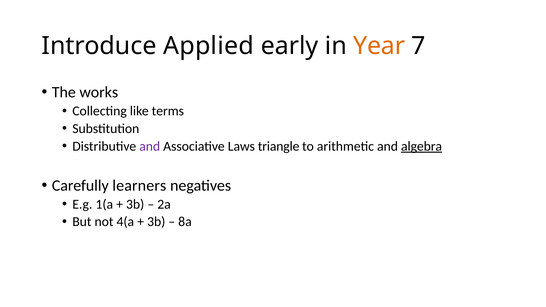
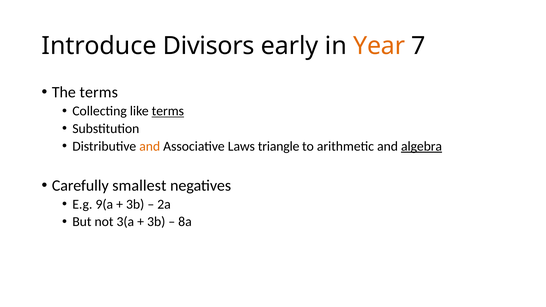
Applied: Applied -> Divisors (209, 46)
The works: works -> terms (99, 92)
terms underline: none -> present (168, 111)
and colour: purple -> orange (150, 146)
learners: learners -> smallest (139, 185)
1(a: 1(a -> 9(a (104, 204)
4(a: 4(a -> 3(a (125, 222)
